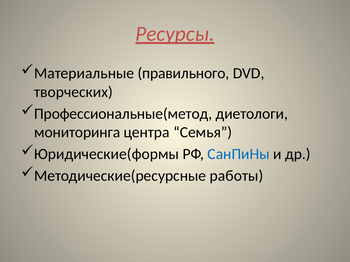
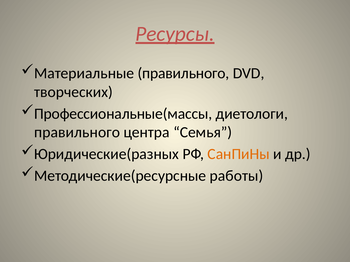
Профессиональные(метод: Профессиональные(метод -> Профессиональные(массы (123, 114)
мониторинга: мониторинга -> правильного (77, 133)
Юридические(формы: Юридические(формы -> Юридические(разных (107, 154)
СанПиНы colour: blue -> orange (239, 154)
